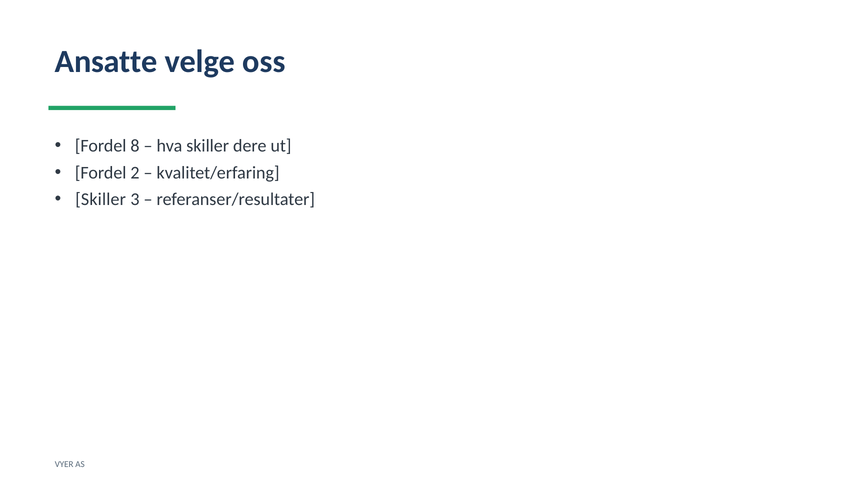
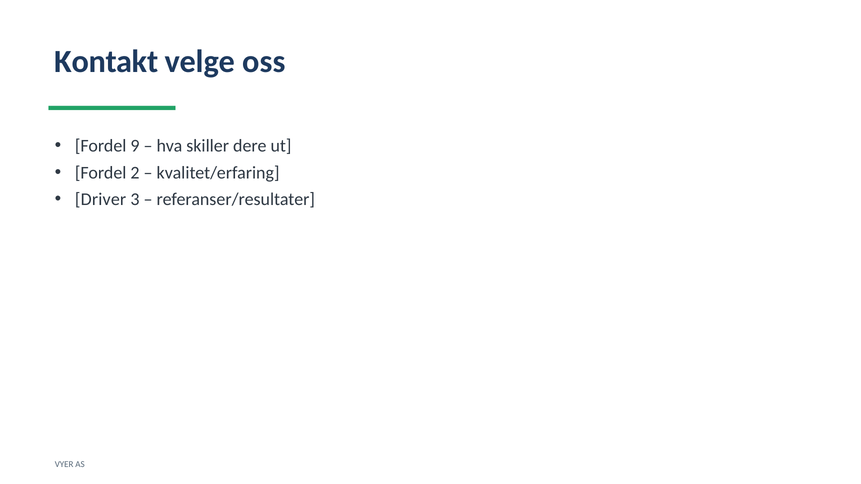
Ansatte: Ansatte -> Kontakt (106, 61)
8: 8 -> 9 (135, 146)
Skiller: Skiller -> Driver (101, 200)
